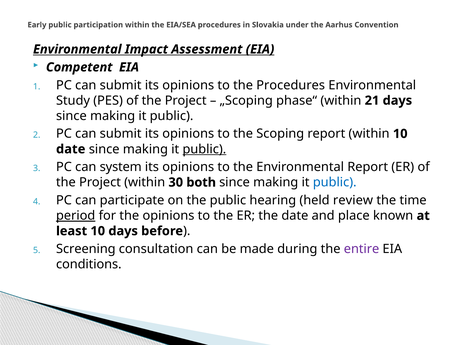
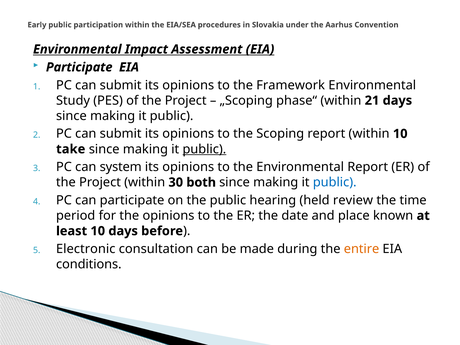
Competent: Competent -> Participate (79, 67)
the Procedures: Procedures -> Framework (291, 85)
date: date -> take (71, 149)
period underline: present -> none (76, 216)
Screening: Screening -> Electronic (86, 249)
entire colour: purple -> orange (362, 249)
